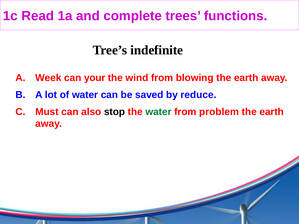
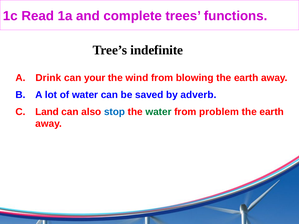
Week: Week -> Drink (48, 78)
reduce: reduce -> adverb (198, 95)
Must: Must -> Land (47, 112)
stop colour: black -> blue (115, 112)
